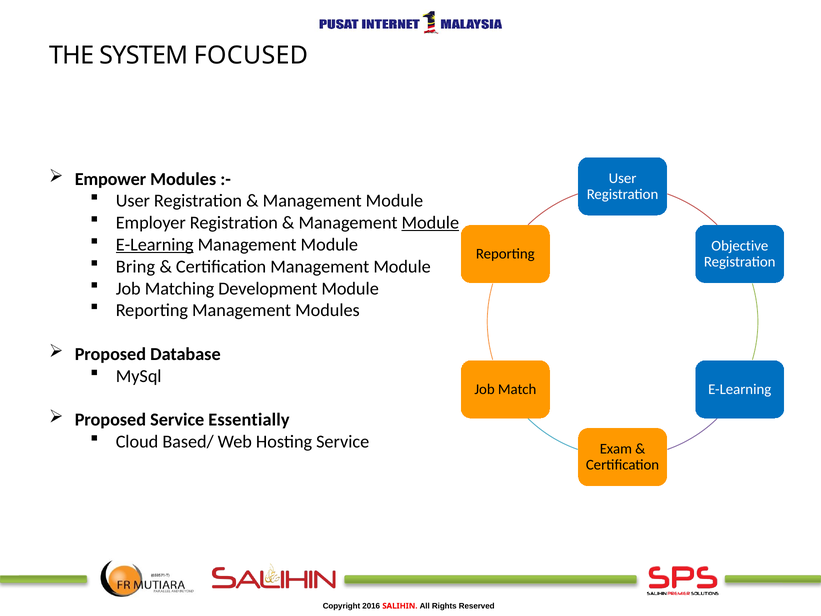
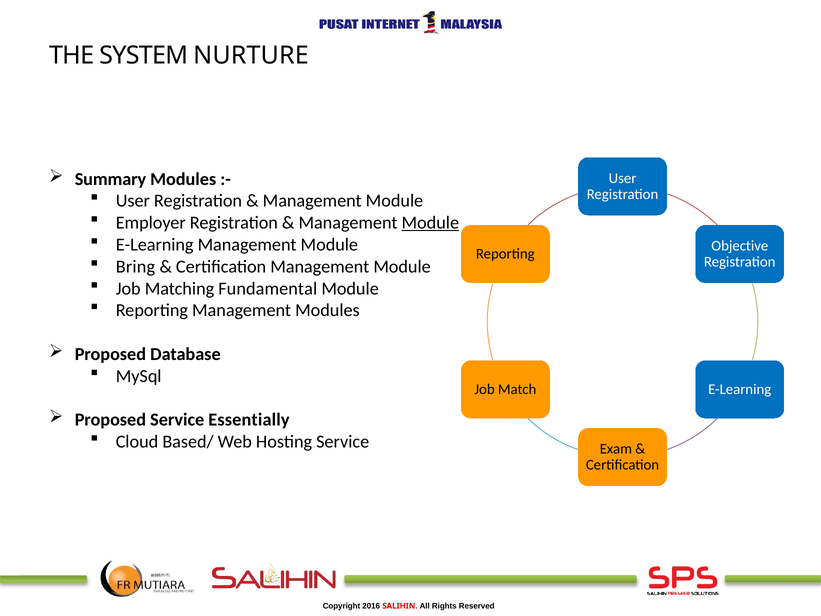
FOCUSED: FOCUSED -> NURTURE (251, 55)
Empower: Empower -> Summary (110, 179)
E-Learning underline: present -> none (155, 245)
Development: Development -> Fundamental (268, 288)
